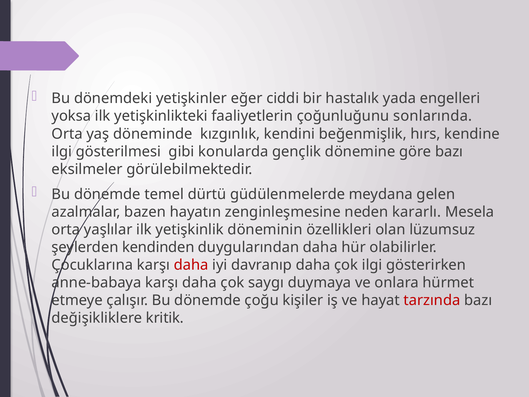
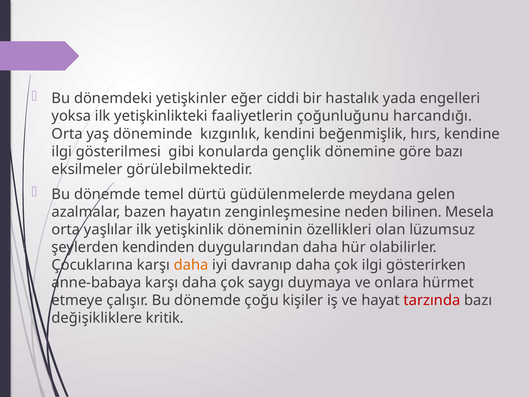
sonlarında: sonlarında -> harcandığı (433, 116)
kararlı: kararlı -> bilinen (417, 212)
daha colour: red -> orange (191, 265)
